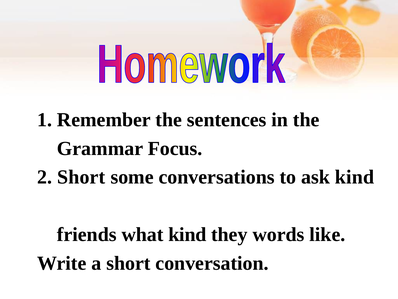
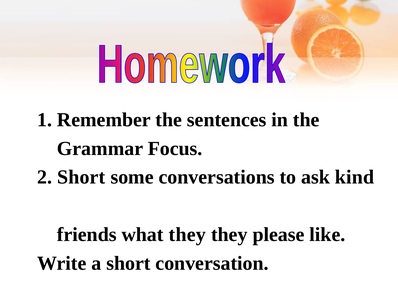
what kind: kind -> they (187, 234)
words: words -> please (278, 234)
